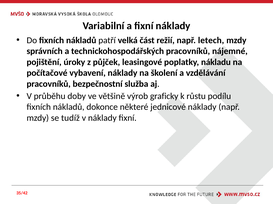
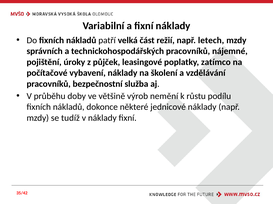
nákladu: nákladu -> zatímco (216, 62)
graficky: graficky -> nemění (164, 96)
